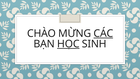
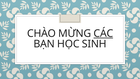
HỌC underline: present -> none (68, 44)
